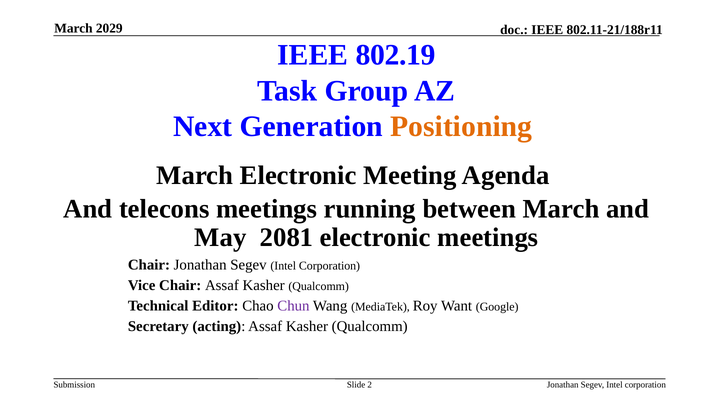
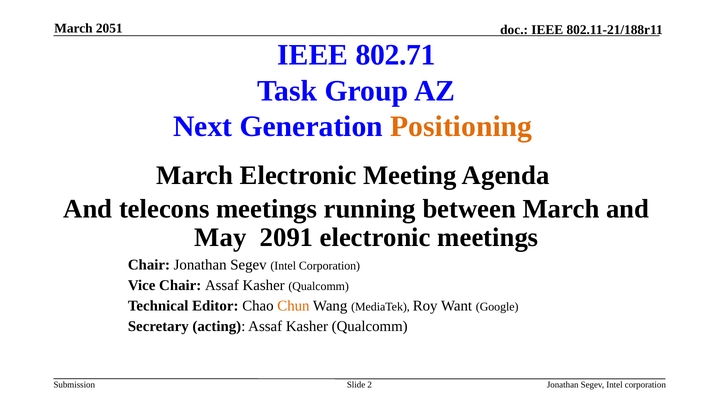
2029: 2029 -> 2051 (109, 28)
802.19: 802.19 -> 802.71 (396, 55)
2081: 2081 -> 2091 (287, 238)
Chun colour: purple -> orange (293, 306)
